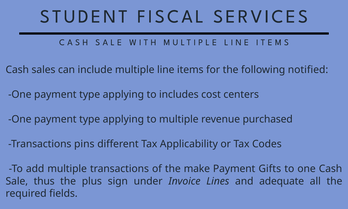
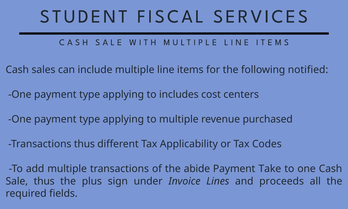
Transactions pins: pins -> thus (84, 144)
make: make -> abide (197, 169)
Gifts: Gifts -> Take (270, 169)
adequate: adequate -> proceeds (282, 181)
